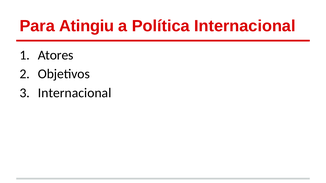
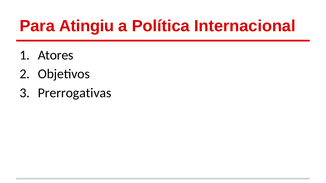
Internacional: Internacional -> Prerrogativas (75, 93)
